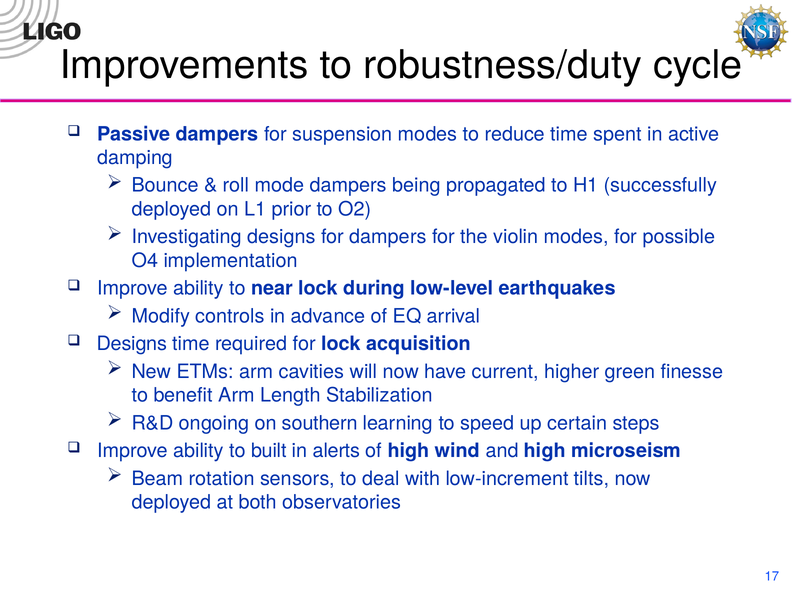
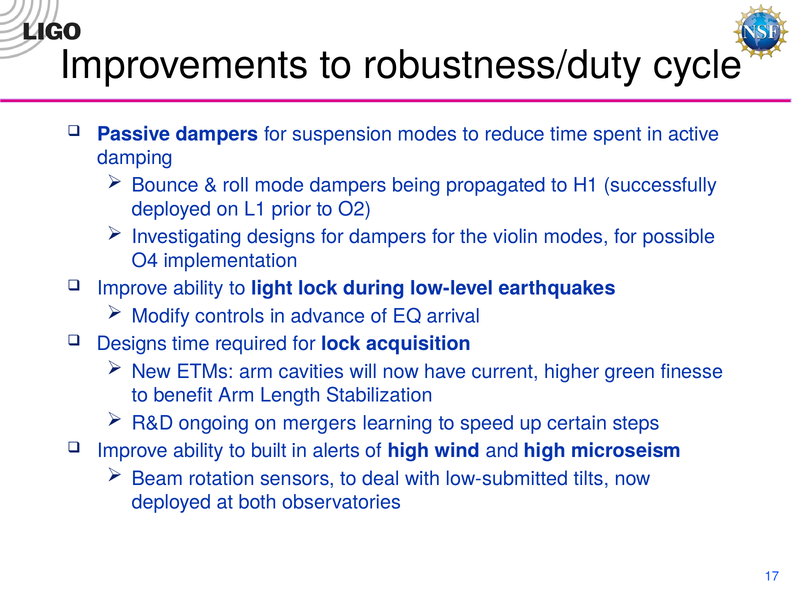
near: near -> light (272, 288)
southern: southern -> mergers (320, 423)
low-increment: low-increment -> low-submitted (507, 478)
